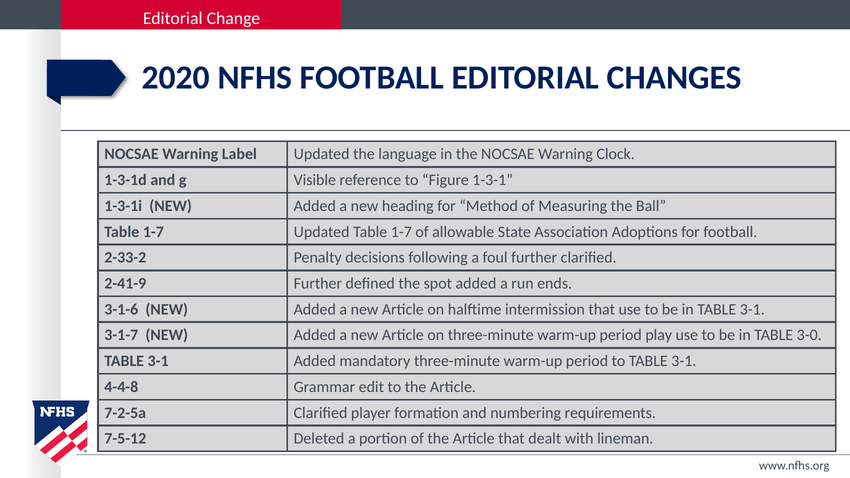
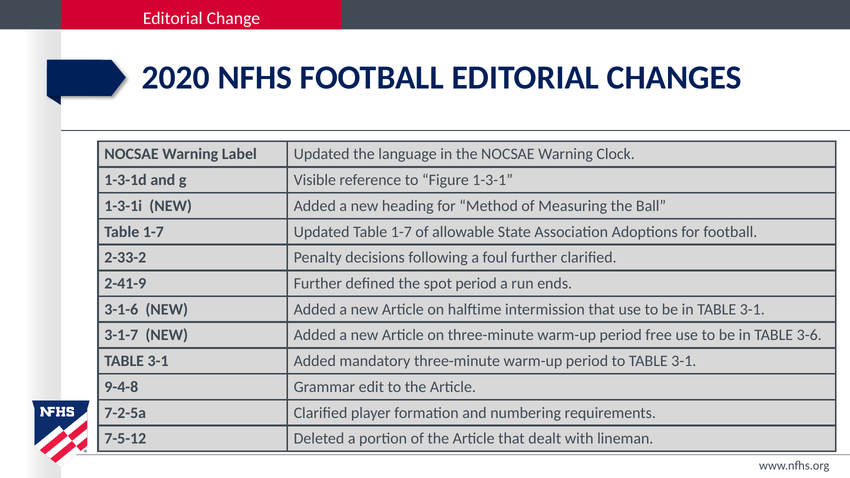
spot added: added -> period (476, 284)
play: play -> free (659, 335)
3-0: 3-0 -> 3-6 (809, 335)
4-4-8: 4-4-8 -> 9-4-8 (121, 387)
